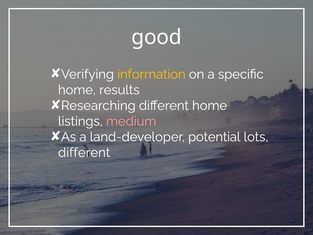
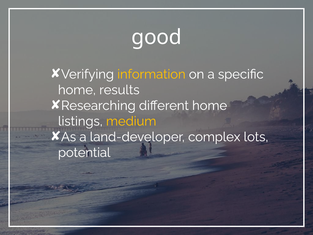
medium colour: pink -> yellow (131, 121)
potential: potential -> complex (214, 137)
different: different -> potential (84, 152)
